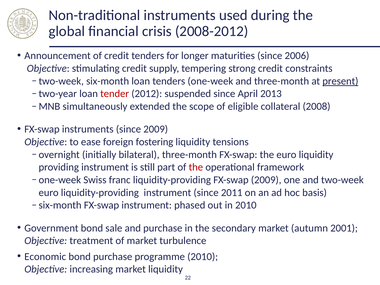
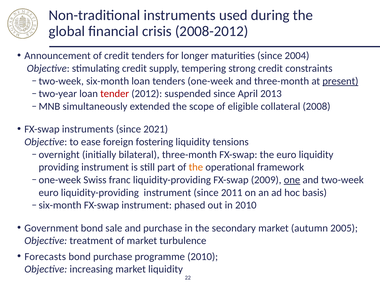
2006: 2006 -> 2004 (297, 56)
since 2009: 2009 -> 2021 (156, 129)
the colour: red -> orange (196, 167)
one underline: none -> present (292, 180)
2001: 2001 -> 2005 (344, 228)
Economic: Economic -> Forecasts (45, 257)
